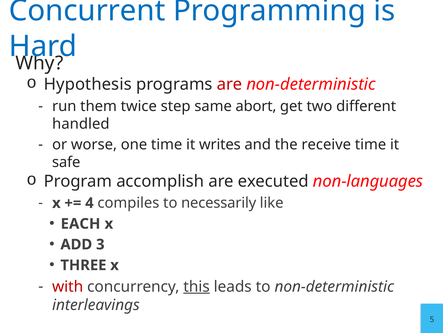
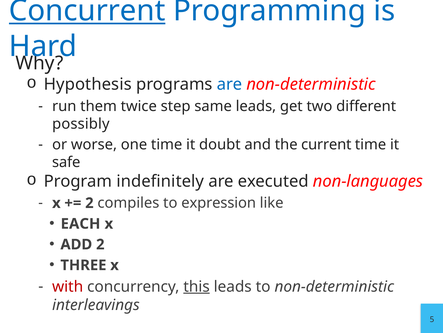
Concurrent underline: none -> present (87, 11)
are colour: red -> blue (230, 84)
same abort: abort -> leads (256, 106)
handled: handled -> possibly (81, 124)
writes: writes -> doubt (220, 144)
receive: receive -> current (326, 144)
accomplish: accomplish -> indefinitely (160, 181)
4: 4 -> 2 (89, 203)
necessarily: necessarily -> expression (219, 203)
ADD 3: 3 -> 2 (100, 244)
